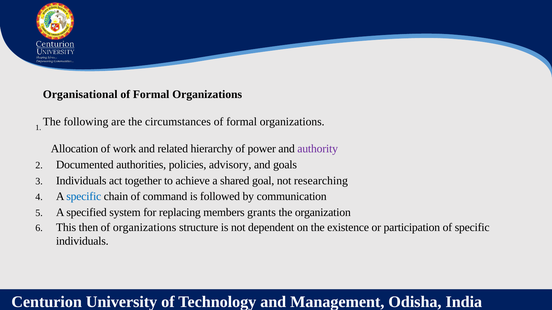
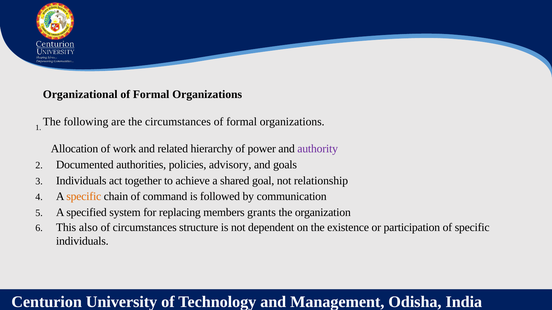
Organisational: Organisational -> Organizational (80, 94)
researching: researching -> relationship (321, 181)
specific colour: blue -> orange (84, 197)
then: then -> also (88, 228)
of organizations: organizations -> circumstances (145, 228)
